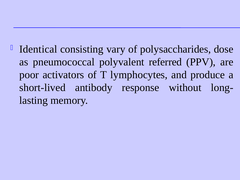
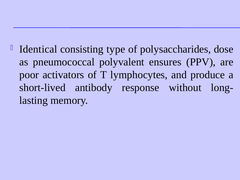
vary: vary -> type (116, 49)
referred: referred -> ensures (165, 62)
